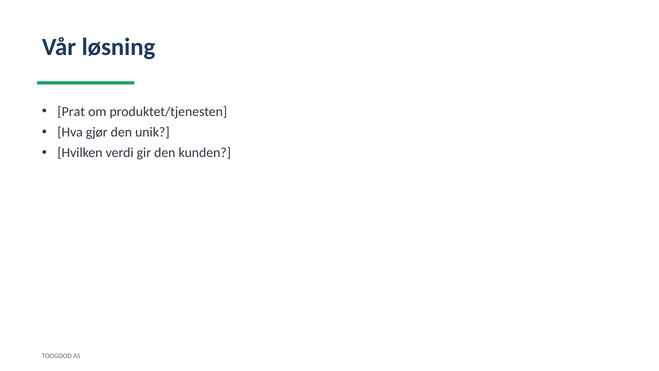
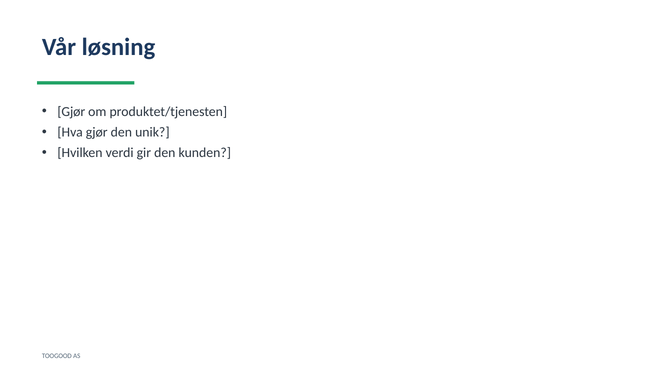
Prat: Prat -> Gjør (71, 112)
